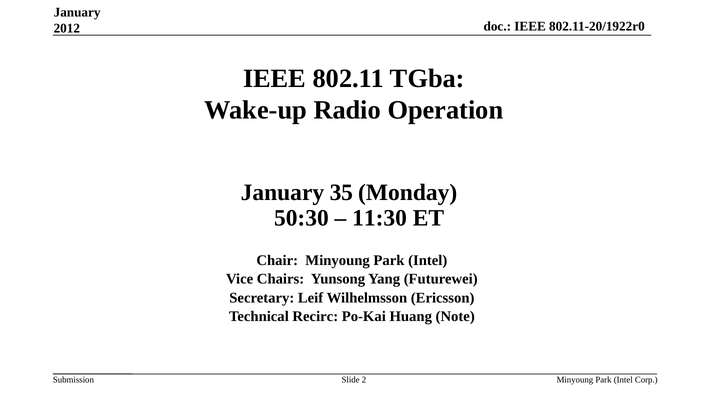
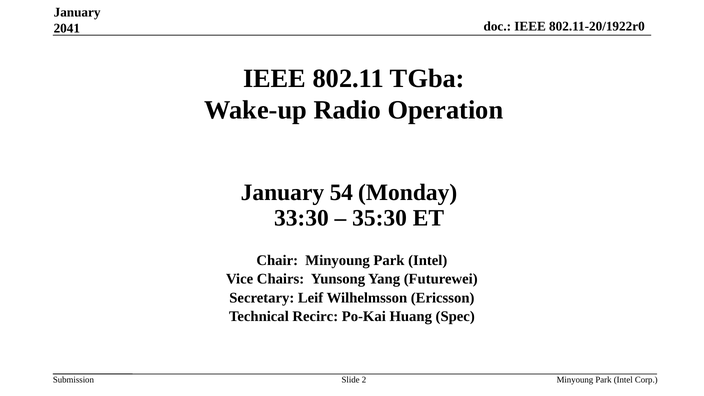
2012: 2012 -> 2041 (67, 28)
35: 35 -> 54 (341, 192)
50:30: 50:30 -> 33:30 (301, 218)
11:30: 11:30 -> 35:30 (380, 218)
Note: Note -> Spec (455, 317)
